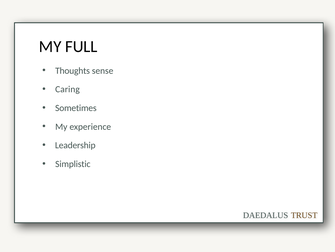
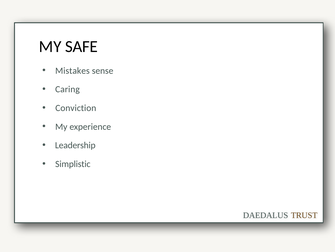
FULL: FULL -> SAFE (81, 46)
Thoughts: Thoughts -> Mistakes (72, 70)
Sometimes: Sometimes -> Conviction (76, 108)
